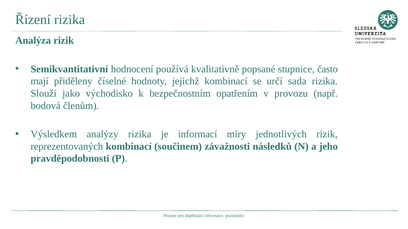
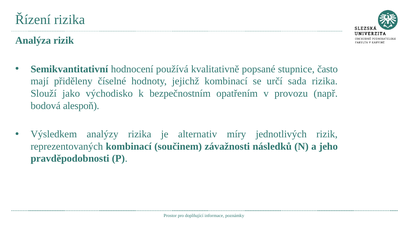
členům: členům -> alespoň (81, 106)
informací: informací -> alternativ (198, 134)
